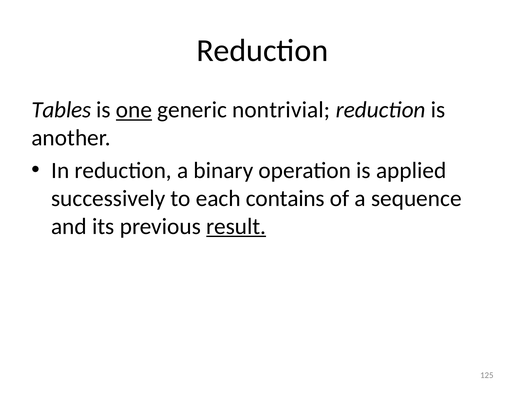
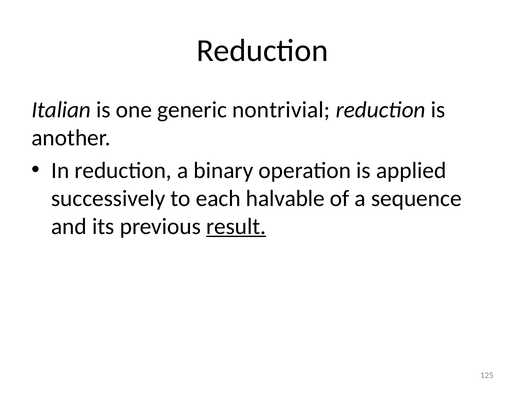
Tables: Tables -> Italian (61, 110)
one underline: present -> none (134, 110)
contains: contains -> halvable (285, 199)
